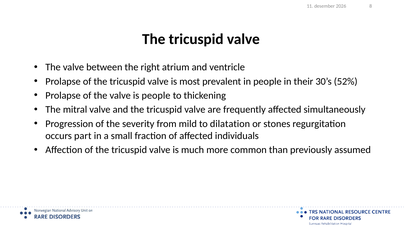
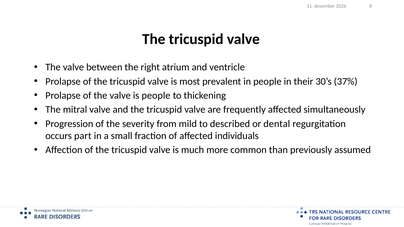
52%: 52% -> 37% (346, 81)
dilatation: dilatation -> described (230, 124)
stones: stones -> dental (277, 124)
